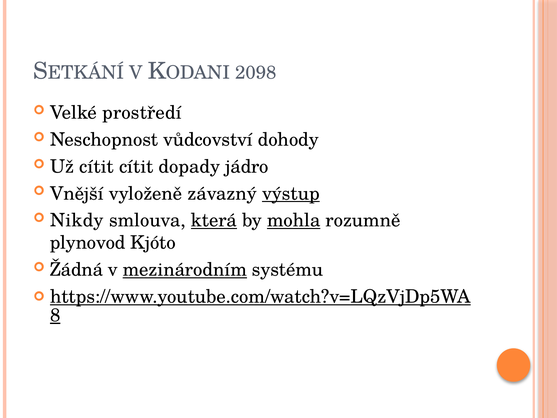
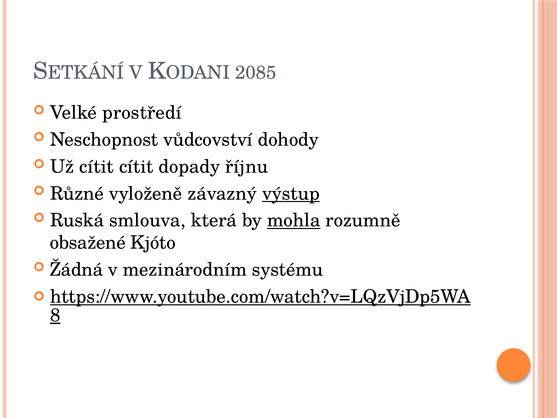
2098: 2098 -> 2085 (256, 73)
jádro: jádro -> říjnu (247, 167)
Vnější: Vnější -> Různé (77, 193)
Nikdy: Nikdy -> Ruská (77, 220)
která underline: present -> none (214, 220)
plynovod: plynovod -> obsažené (88, 243)
mezinárodním underline: present -> none (185, 270)
